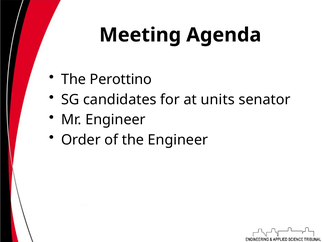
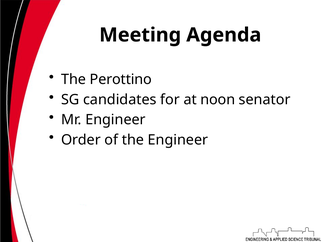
units: units -> noon (218, 100)
